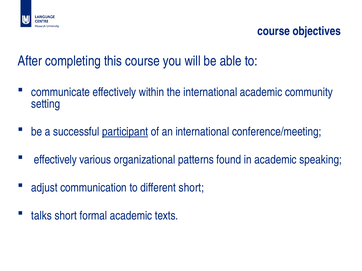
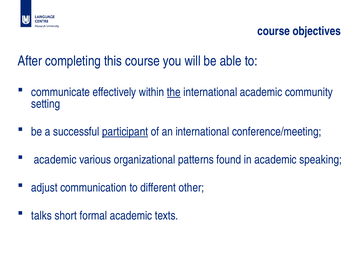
the underline: none -> present (174, 92)
effectively: effectively -> academic (55, 160)
different short: short -> other (191, 188)
